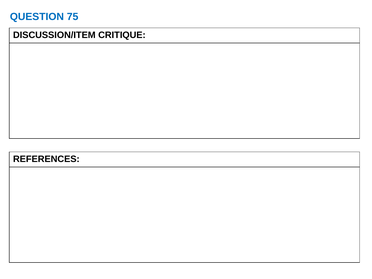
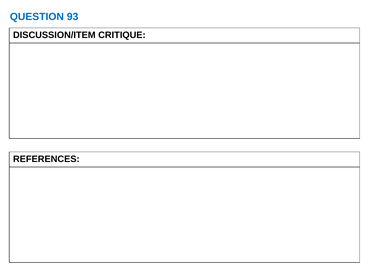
75: 75 -> 93 (73, 17)
